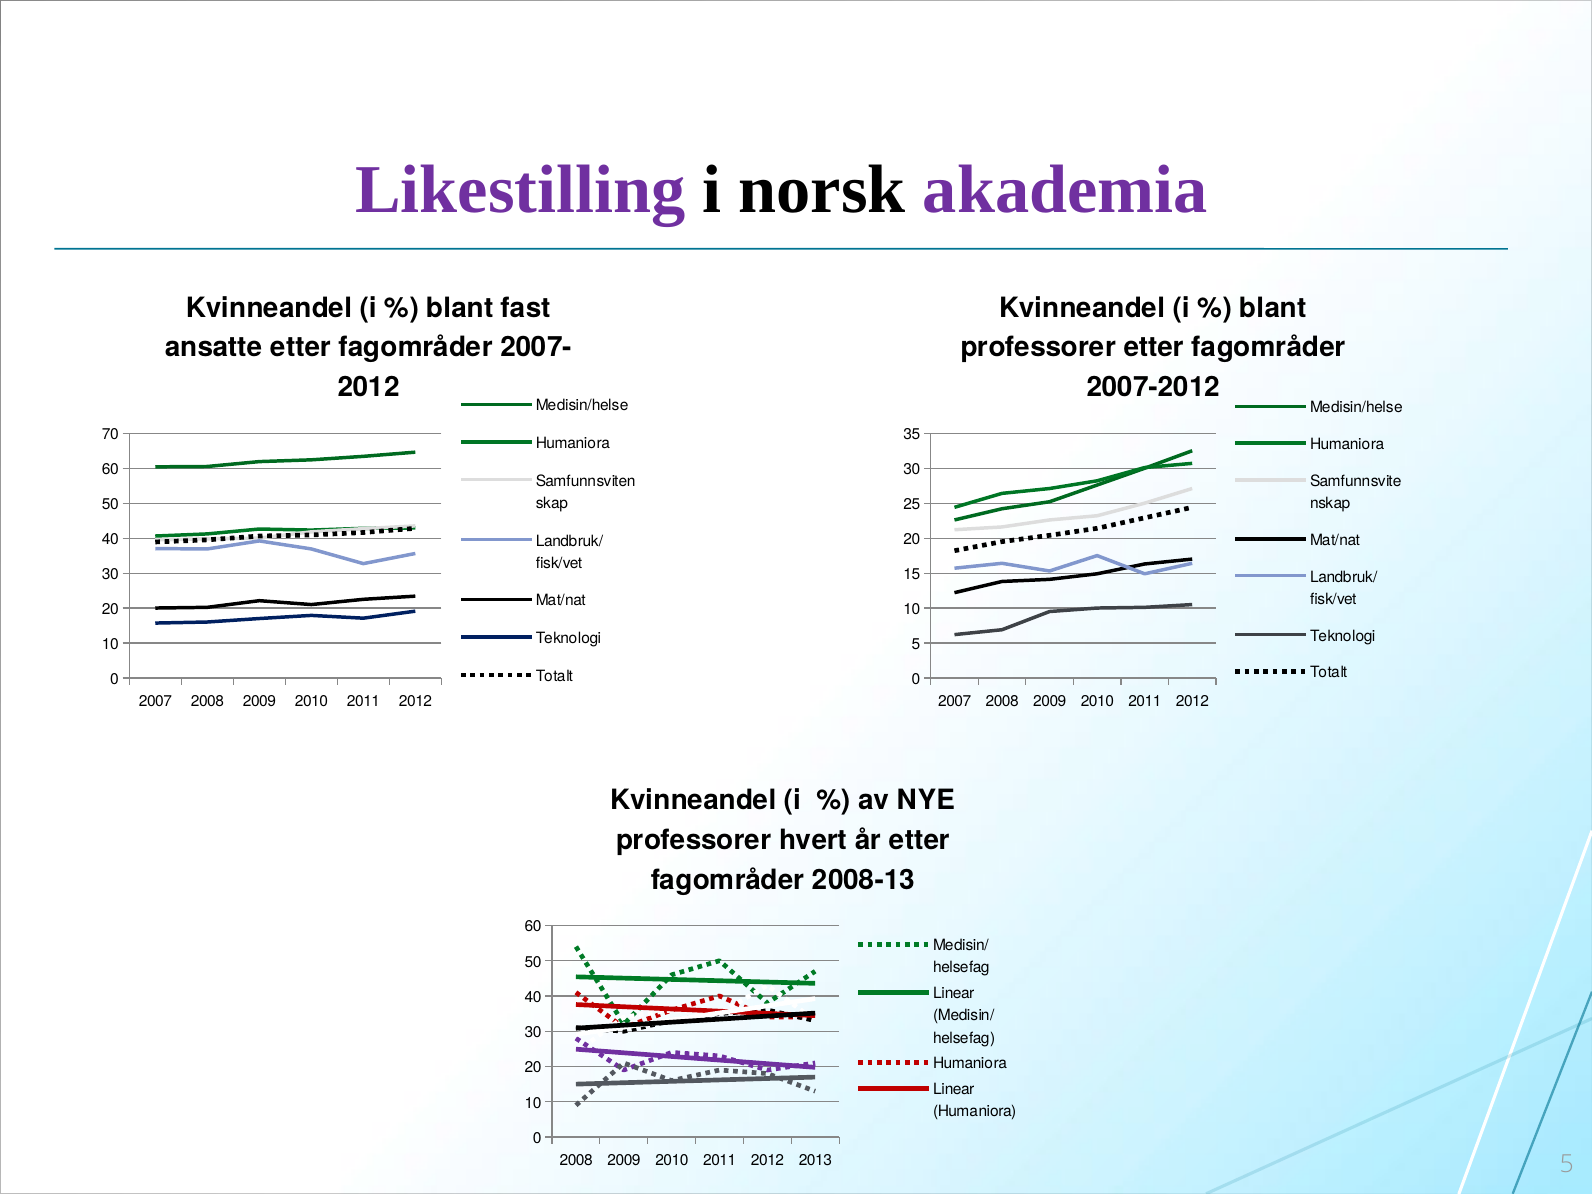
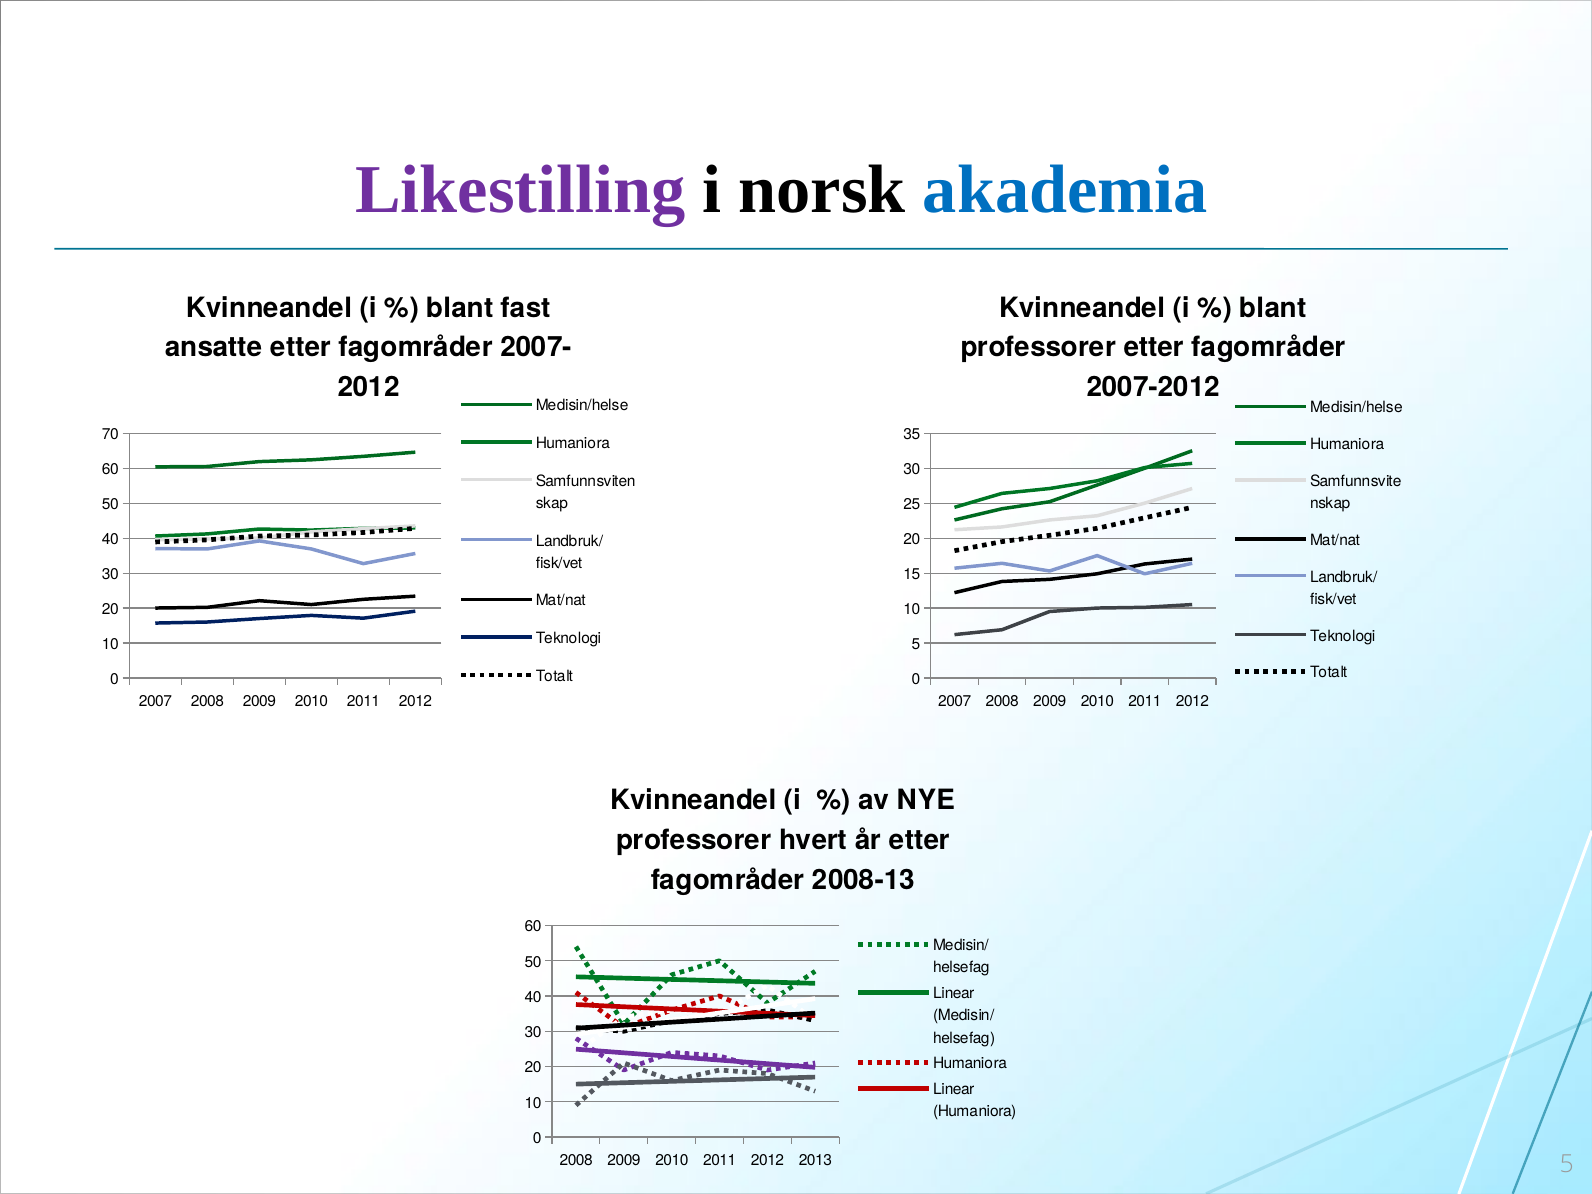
akademia colour: purple -> blue (1065, 190)
